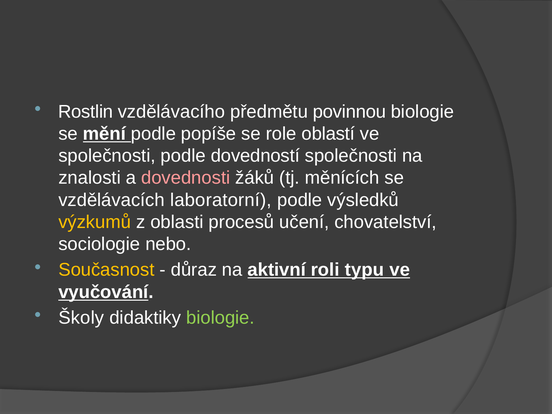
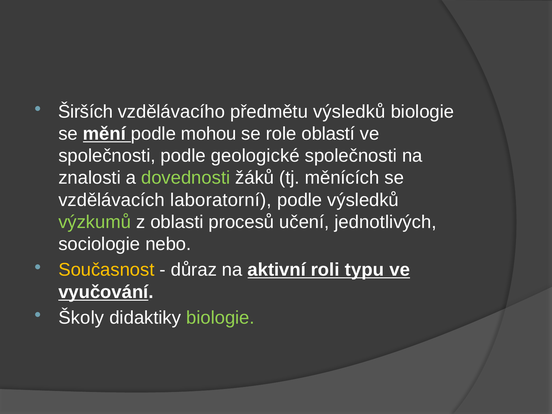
Rostlin: Rostlin -> Širších (86, 112)
předmětu povinnou: povinnou -> výsledků (349, 112)
popíše: popíše -> mohou (209, 134)
dovedností: dovedností -> geologické (255, 156)
dovednosti colour: pink -> light green (186, 178)
výzkumů colour: yellow -> light green (95, 222)
chovatelství: chovatelství -> jednotlivých (386, 222)
